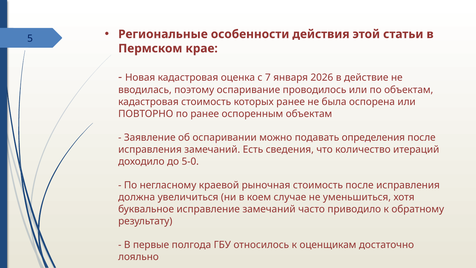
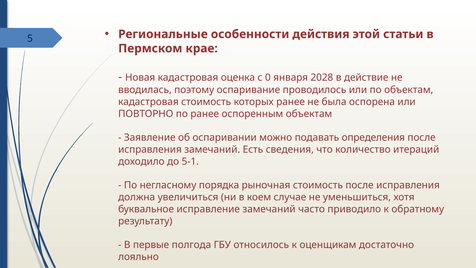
7: 7 -> 0 (268, 78)
2026: 2026 -> 2028 (322, 78)
5-0: 5-0 -> 5-1 (190, 161)
краевой: краевой -> порядка (219, 185)
